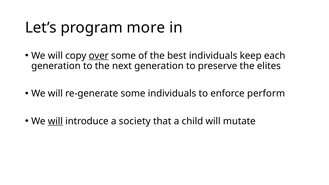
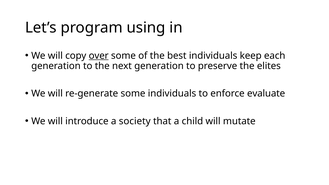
more: more -> using (146, 28)
perform: perform -> evaluate (266, 94)
will underline: present -> none (55, 121)
